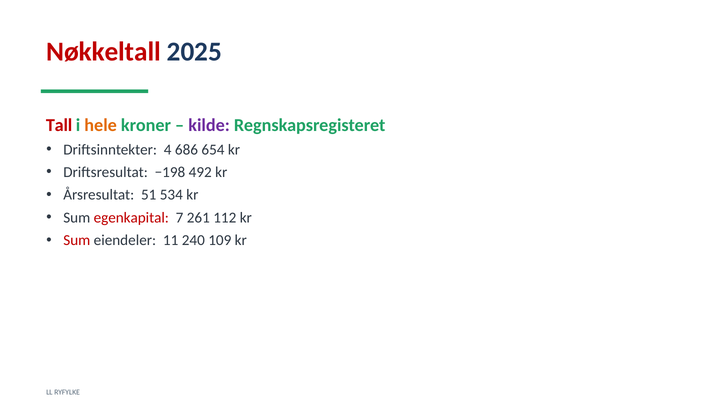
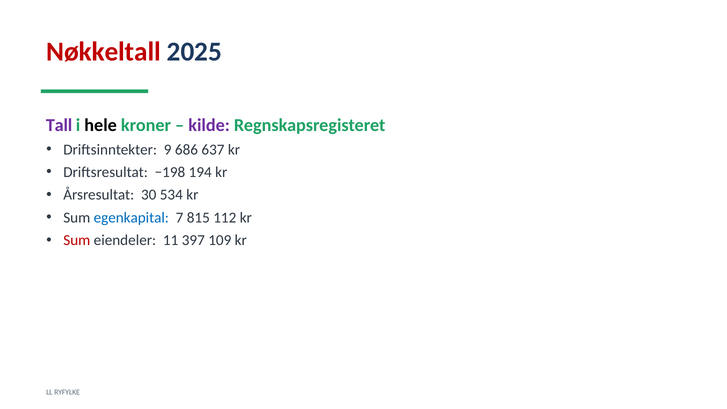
Tall colour: red -> purple (59, 125)
hele colour: orange -> black (101, 125)
4: 4 -> 9 (168, 149)
654: 654 -> 637 (213, 149)
492: 492 -> 194 (200, 172)
51: 51 -> 30 (149, 195)
egenkapital colour: red -> blue (131, 218)
261: 261 -> 815 (198, 218)
240: 240 -> 397 (193, 240)
